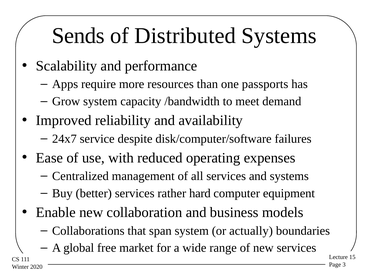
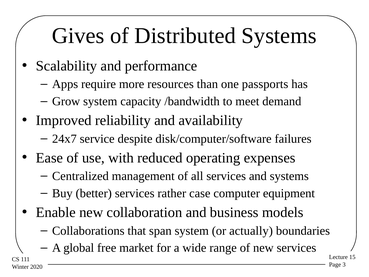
Sends: Sends -> Gives (78, 36)
hard: hard -> case (200, 193)
